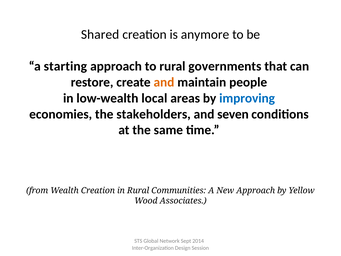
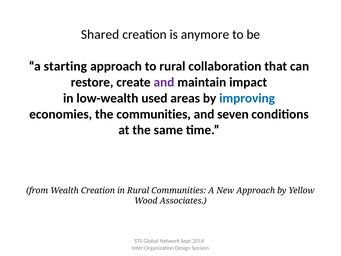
governments: governments -> collaboration (225, 66)
and colour: orange -> purple (164, 82)
people: people -> impact (248, 82)
local: local -> used (154, 98)
the stakeholders: stakeholders -> communities (154, 114)
